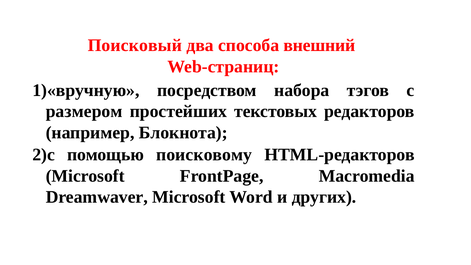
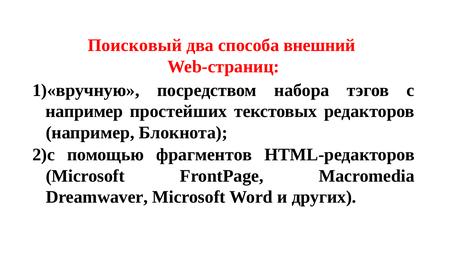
размером: размером -> например (84, 111)
поисковому: поисковому -> фрагментов (204, 155)
